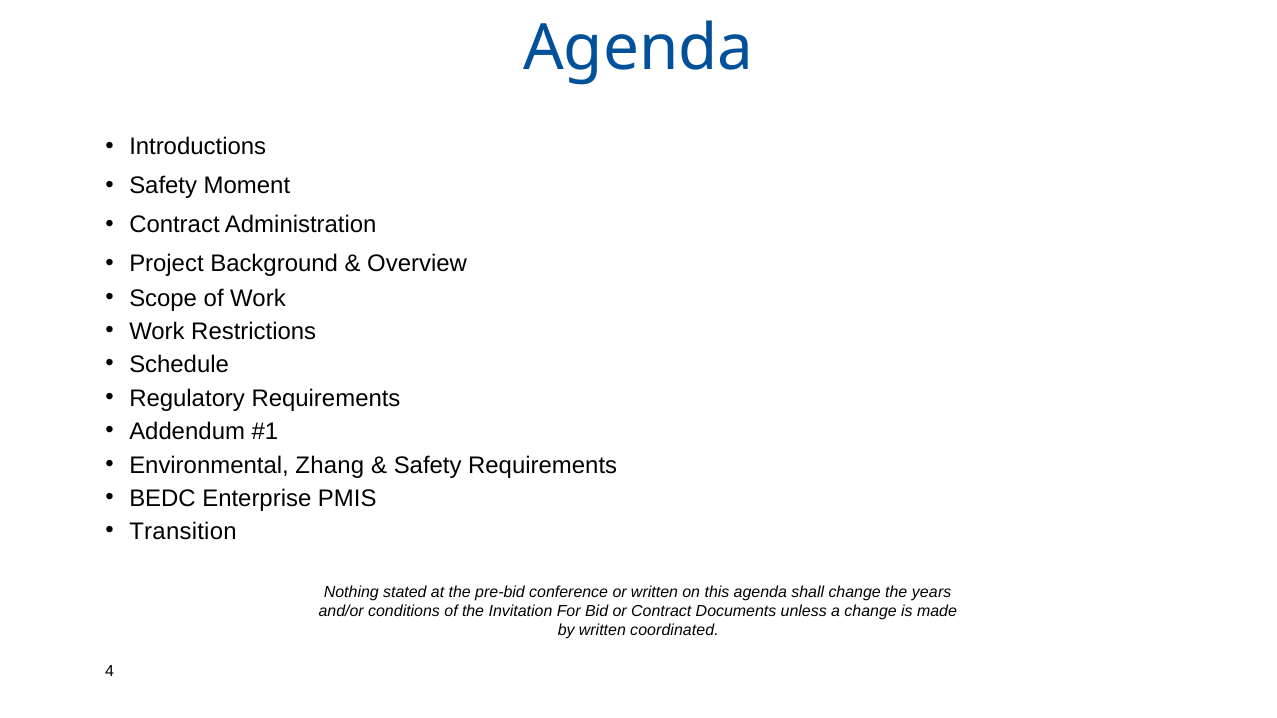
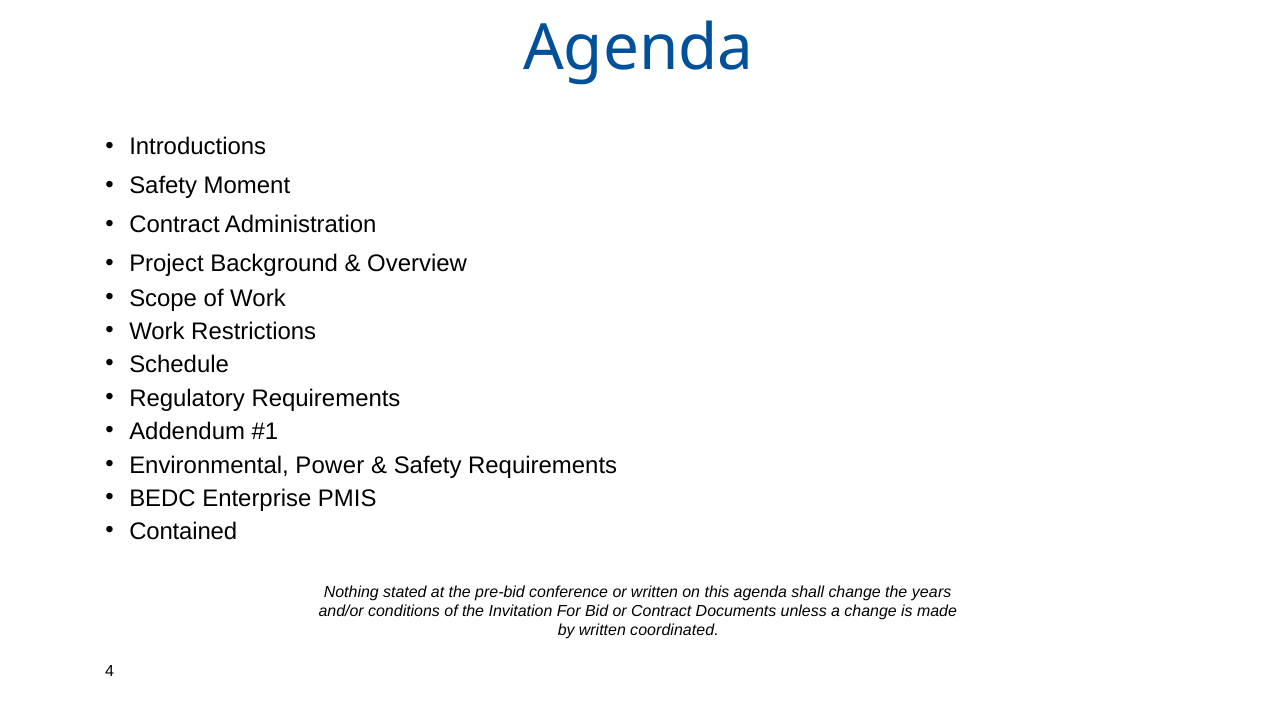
Zhang: Zhang -> Power (330, 465)
Transition: Transition -> Contained (183, 532)
